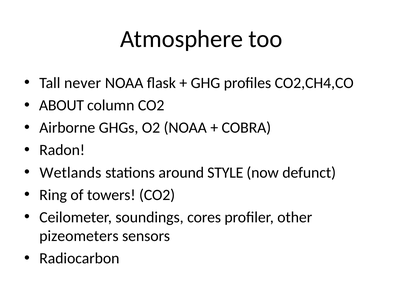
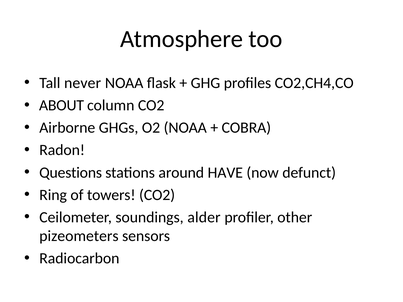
Wetlands: Wetlands -> Questions (71, 173)
STYLE: STYLE -> HAVE (225, 173)
cores: cores -> alder (204, 217)
